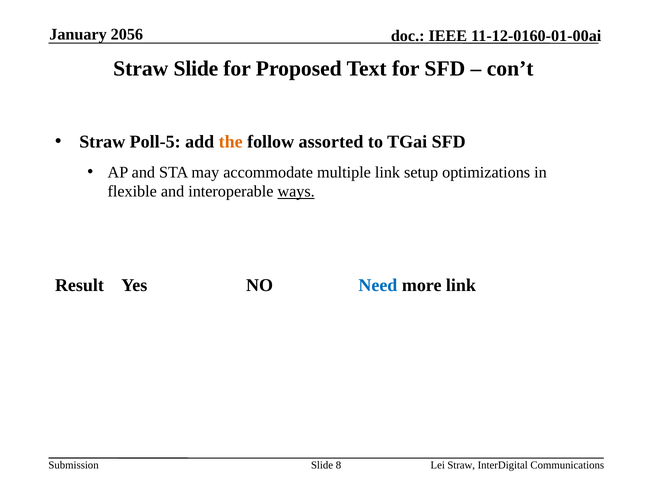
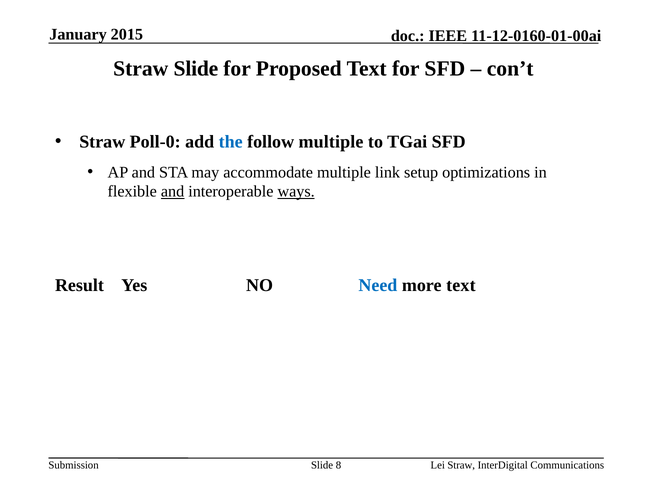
2056: 2056 -> 2015 (127, 34)
Poll-5: Poll-5 -> Poll-0 (155, 142)
the colour: orange -> blue (231, 142)
follow assorted: assorted -> multiple (331, 142)
and underline: none -> present (173, 192)
more link: link -> text (461, 285)
